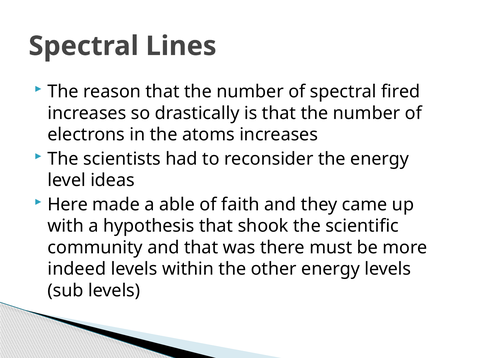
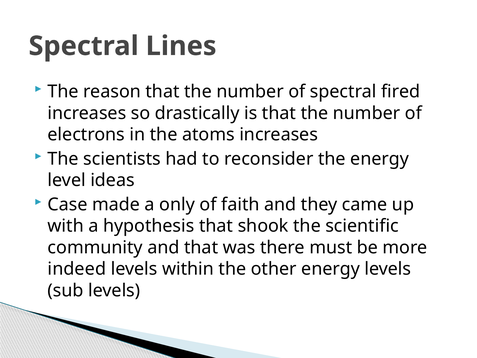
Here: Here -> Case (68, 204)
able: able -> only (177, 204)
